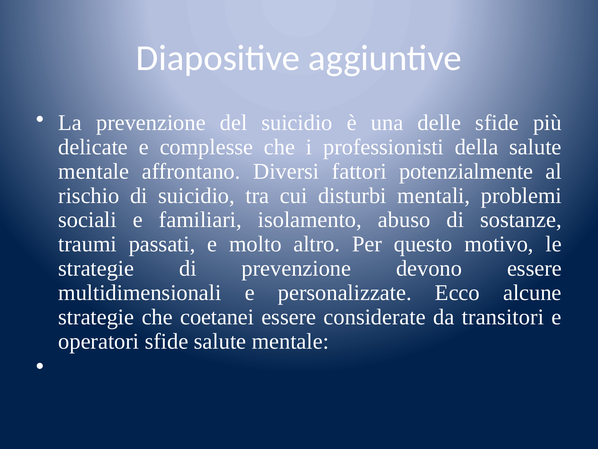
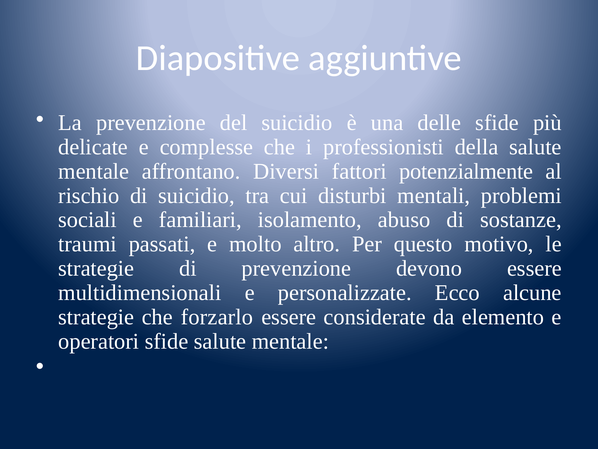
coetanei: coetanei -> forzarlo (217, 317)
transitori: transitori -> elemento (503, 317)
